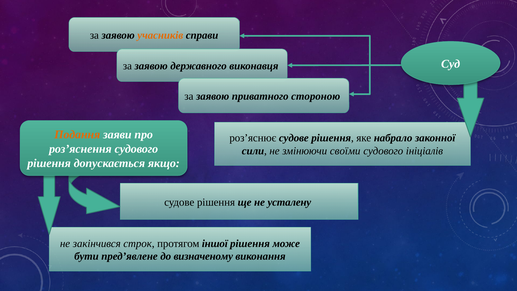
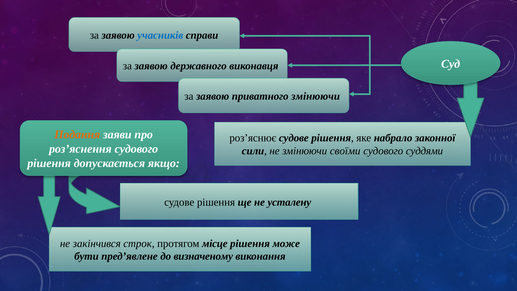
учасників colour: orange -> blue (160, 35)
приватного стороною: стороною -> змінюючи (316, 96)
ініціалів: ініціалів -> суддями (424, 151)
іншої: іншої -> місце (215, 243)
